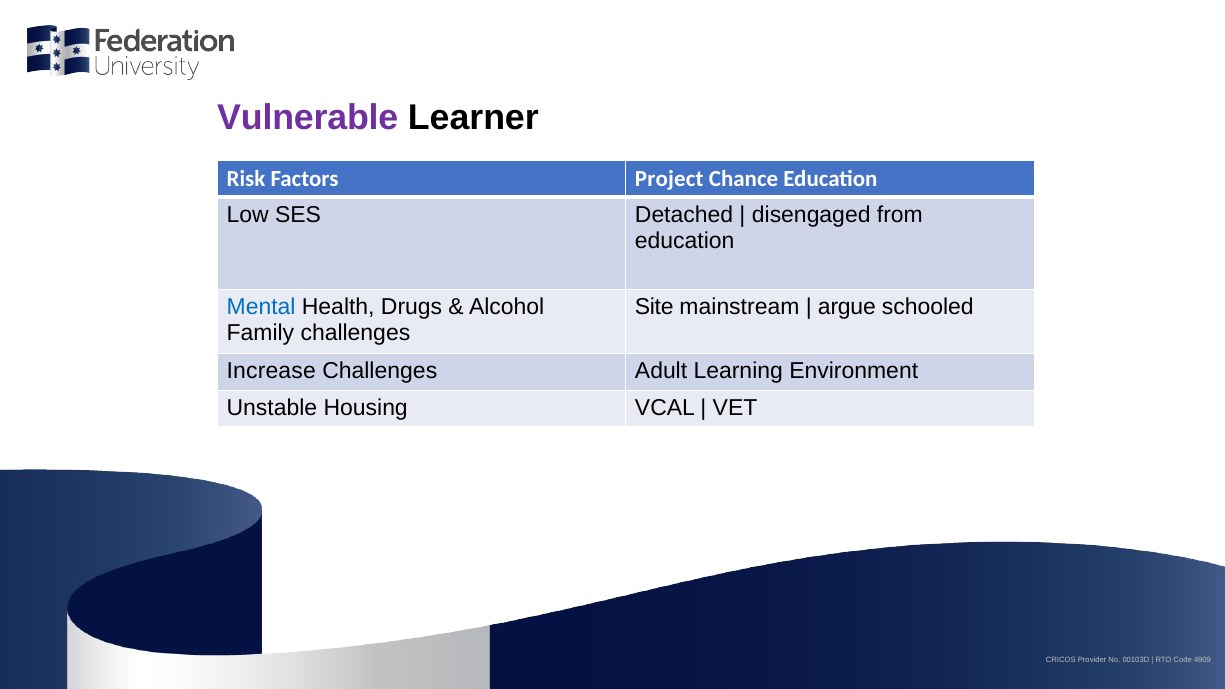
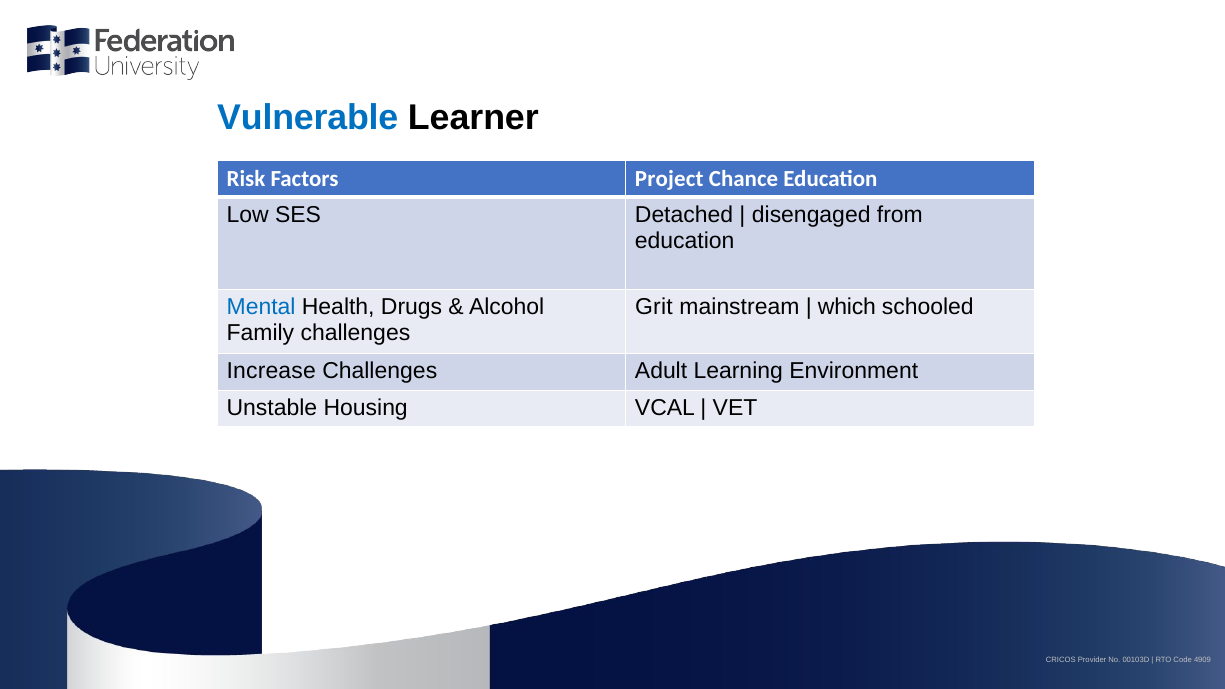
Vulnerable colour: purple -> blue (308, 118)
Site: Site -> Grit (654, 307)
argue: argue -> which (847, 307)
